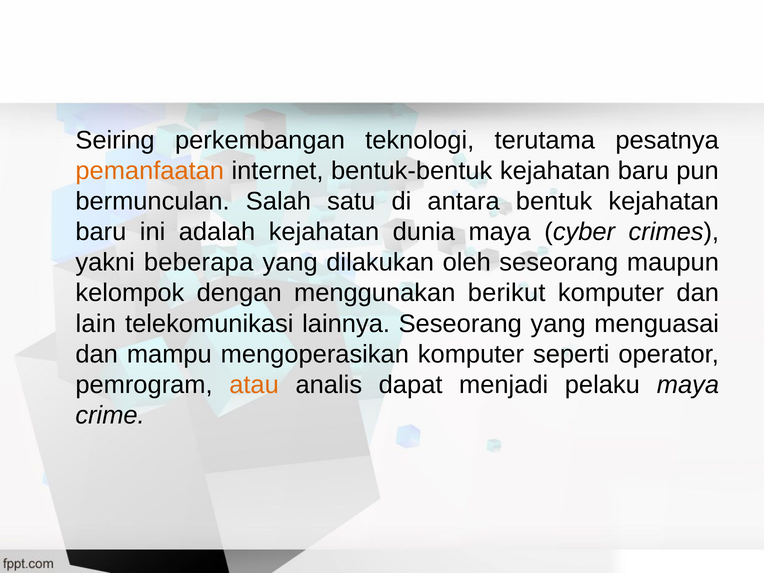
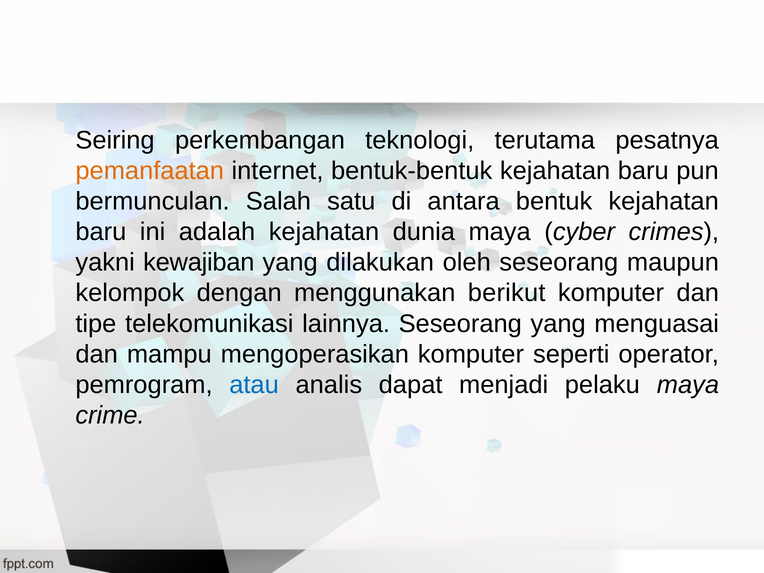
beberapa: beberapa -> kewajiban (199, 263)
lain: lain -> tipe (96, 324)
atau colour: orange -> blue (254, 385)
